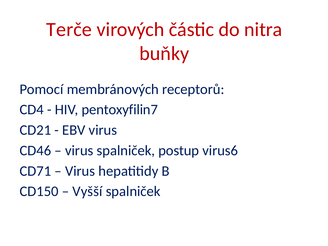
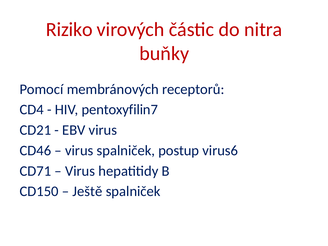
Terče: Terče -> Riziko (69, 30)
Vyšší: Vyšší -> Ještě (87, 191)
